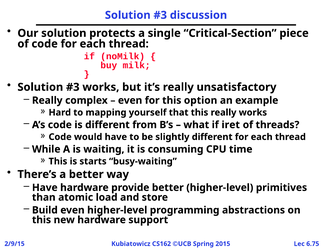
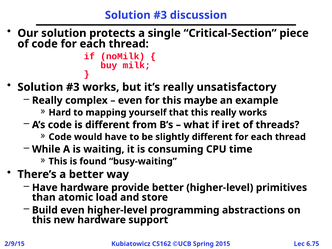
option: option -> maybe (201, 100)
starts: starts -> found (93, 161)
